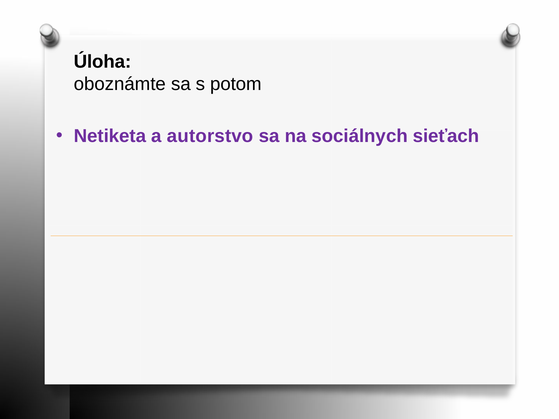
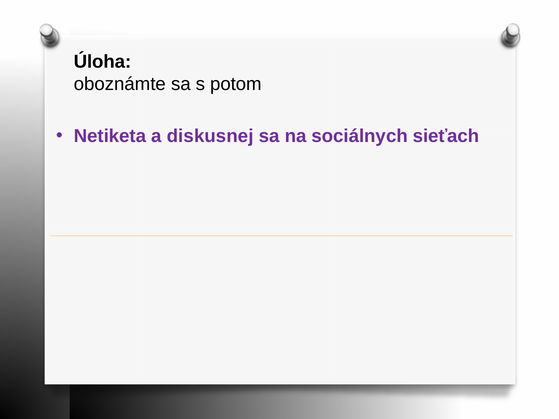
autorstvo: autorstvo -> diskusnej (210, 136)
